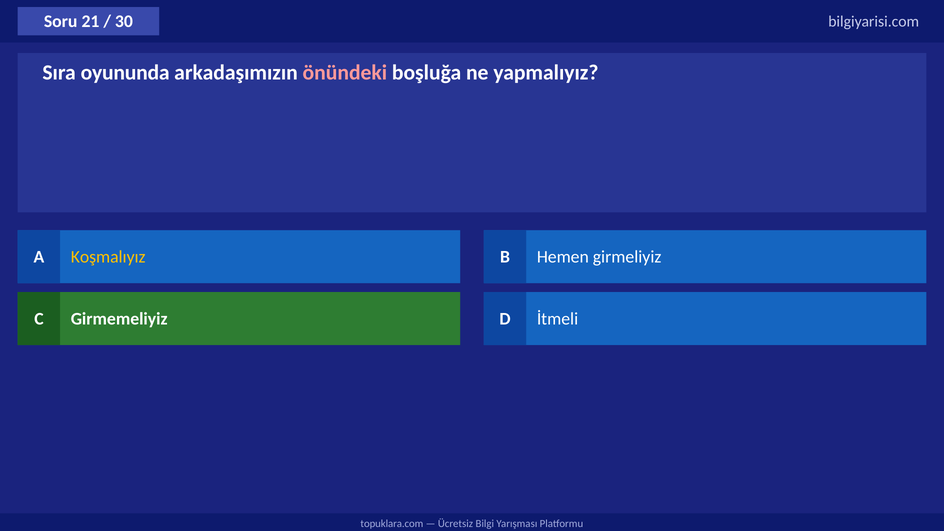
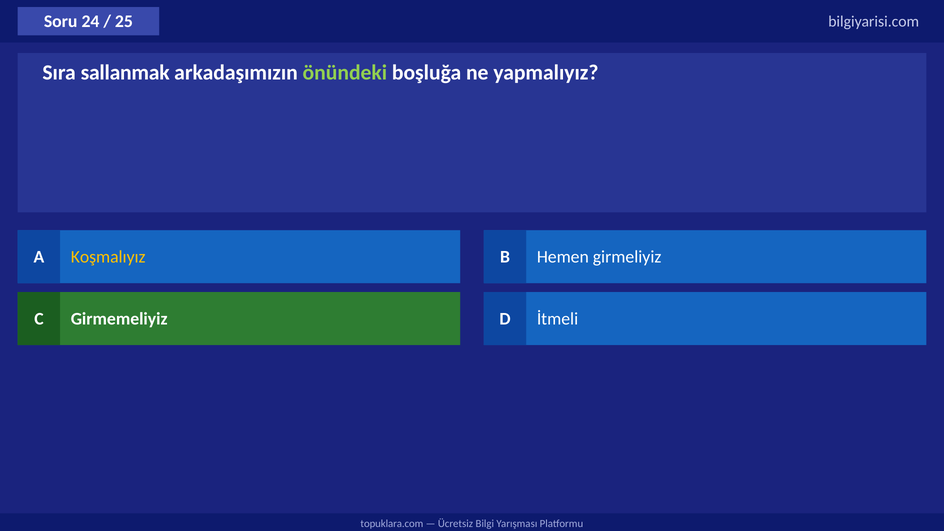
21: 21 -> 24 (90, 22)
30: 30 -> 25 (124, 22)
oyununda: oyununda -> sallanmak (125, 73)
önündeki colour: pink -> light green (345, 73)
